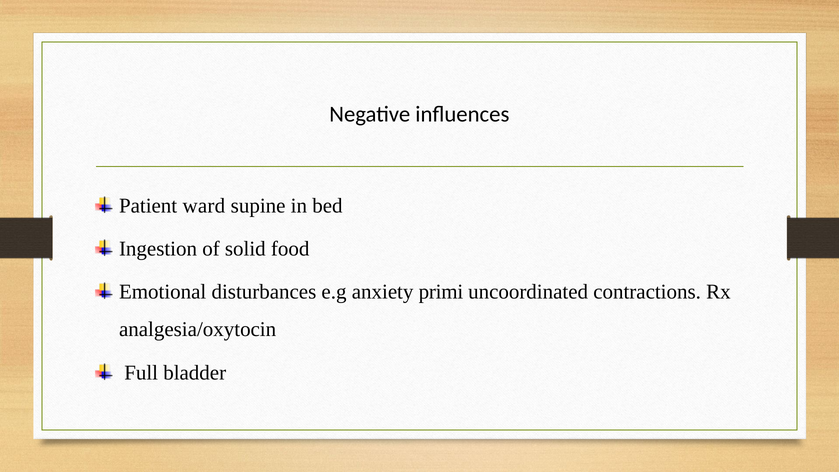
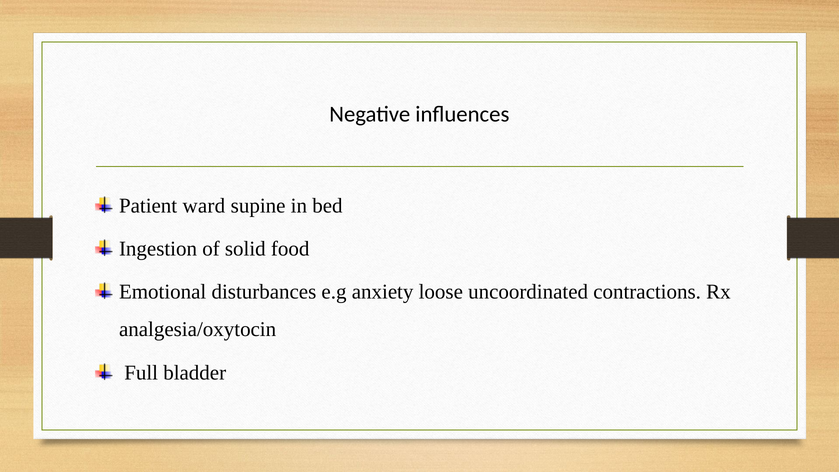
primi: primi -> loose (441, 292)
